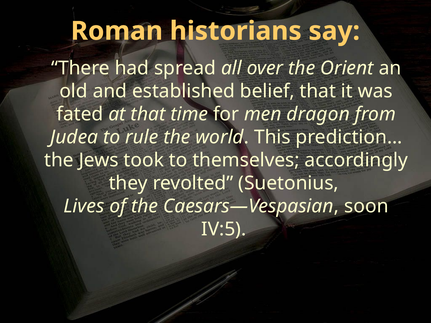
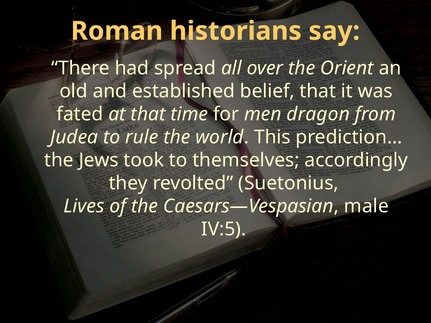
soon: soon -> male (366, 206)
